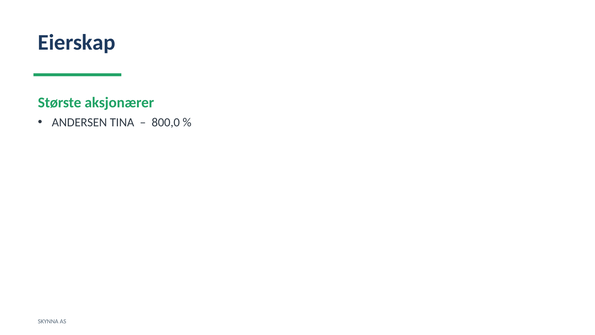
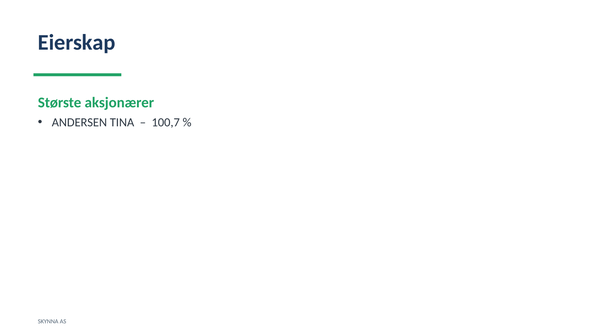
800,0: 800,0 -> 100,7 (166, 122)
